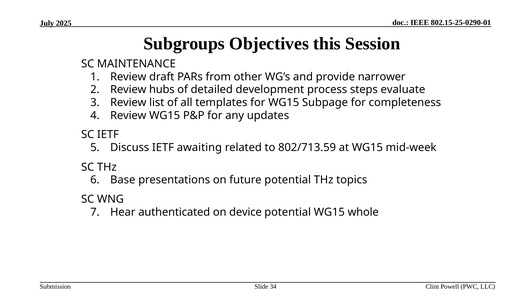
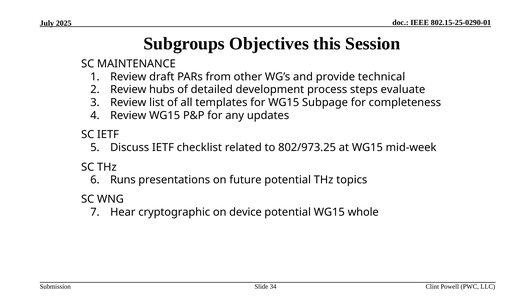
narrower: narrower -> technical (382, 77)
awaiting: awaiting -> checklist (199, 147)
802/713.59: 802/713.59 -> 802/973.25 (307, 147)
Base: Base -> Runs (123, 180)
authenticated: authenticated -> cryptographic (174, 212)
